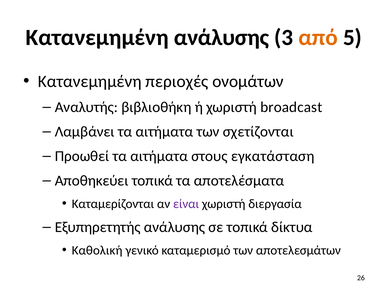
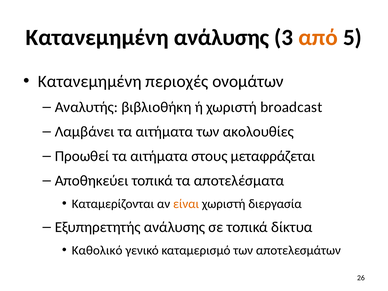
σχετίζονται: σχετίζονται -> ακολουθίες (258, 132)
εγκατάσταση: εγκατάσταση -> μεταφράζεται (273, 156)
είναι colour: purple -> orange (186, 204)
Καθολική: Καθολική -> Καθολικό (97, 250)
